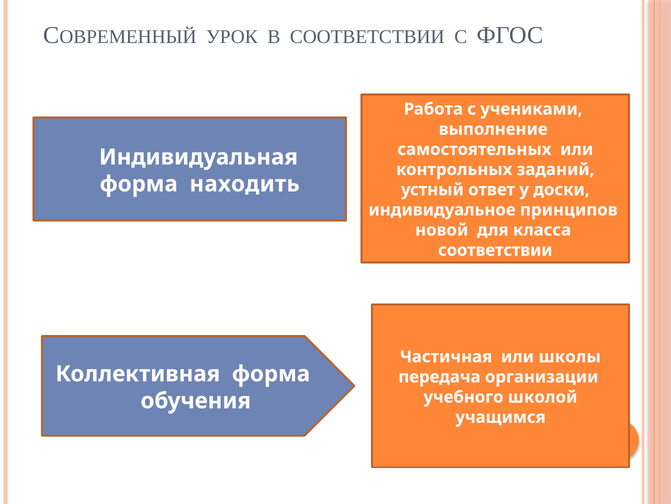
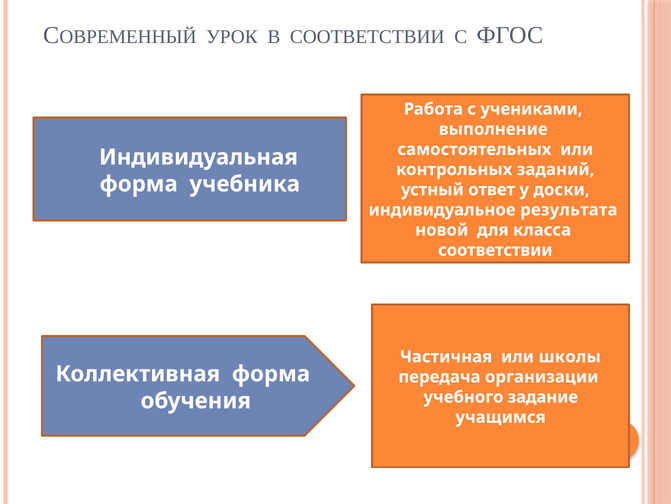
находить: находить -> учебника (245, 184)
принципов: принципов -> результата (569, 210)
школой: школой -> задание (543, 397)
